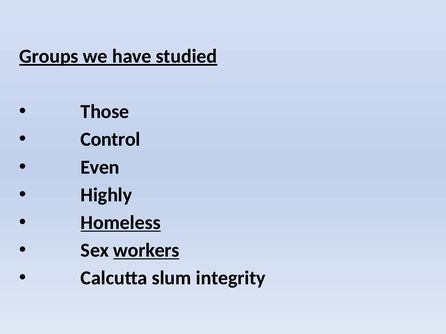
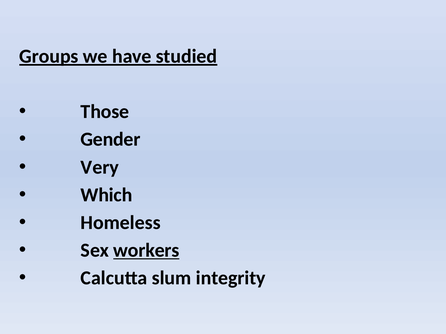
Control: Control -> Gender (110, 140)
Even: Even -> Very (100, 167)
Highly: Highly -> Which (107, 195)
Homeless underline: present -> none (121, 223)
